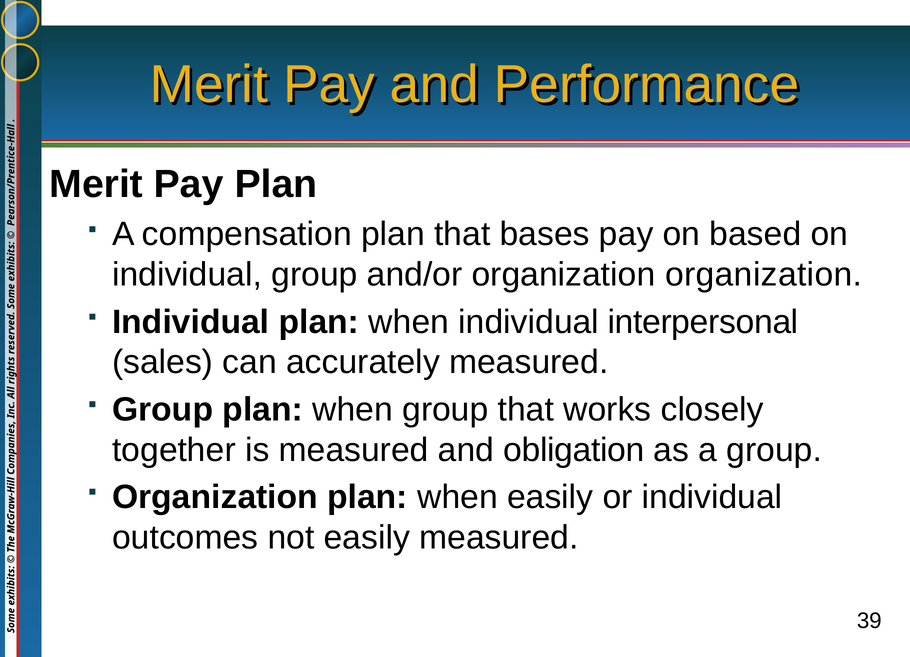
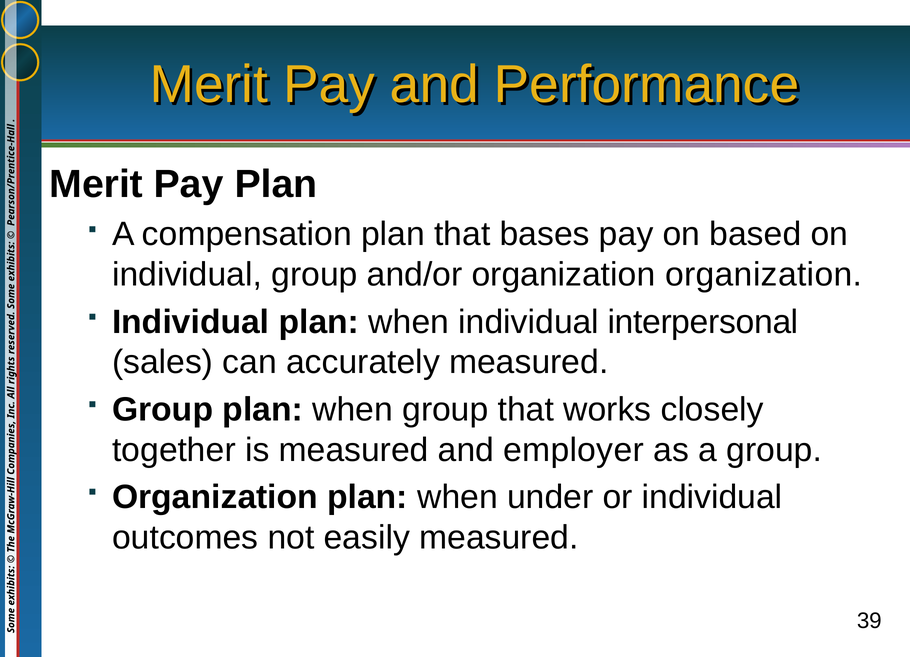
obligation: obligation -> employer (574, 450)
when easily: easily -> under (550, 497)
